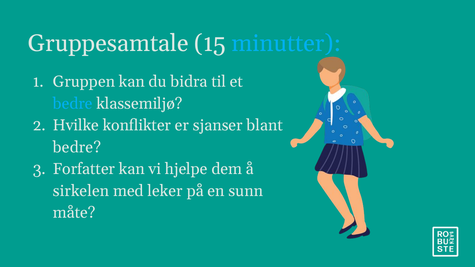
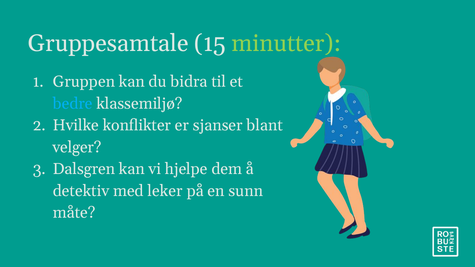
minutter colour: light blue -> light green (286, 43)
bedre: bedre -> velger (77, 147)
Forfatter: Forfatter -> Dalsgren (84, 169)
sirkelen: sirkelen -> detektiv (81, 191)
